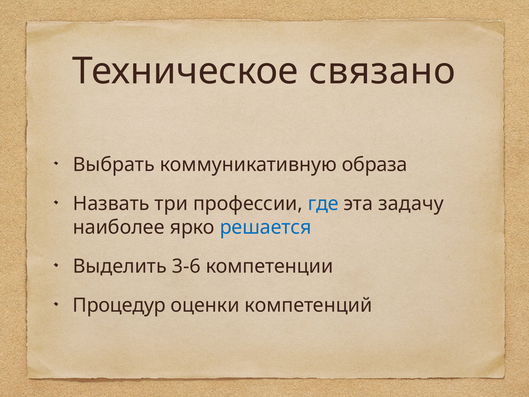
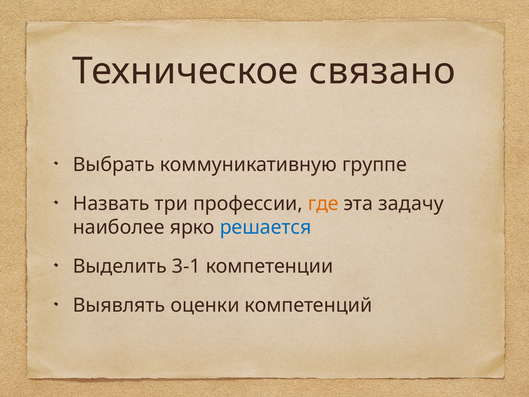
образа: образа -> группе (375, 165)
где colour: blue -> orange (323, 204)
3-6: 3-6 -> 3-1 (186, 266)
Процедур: Процедур -> Выявлять (119, 305)
